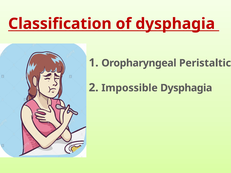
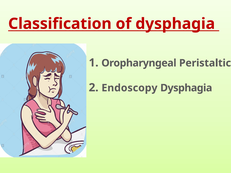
Impossible: Impossible -> Endoscopy (129, 88)
